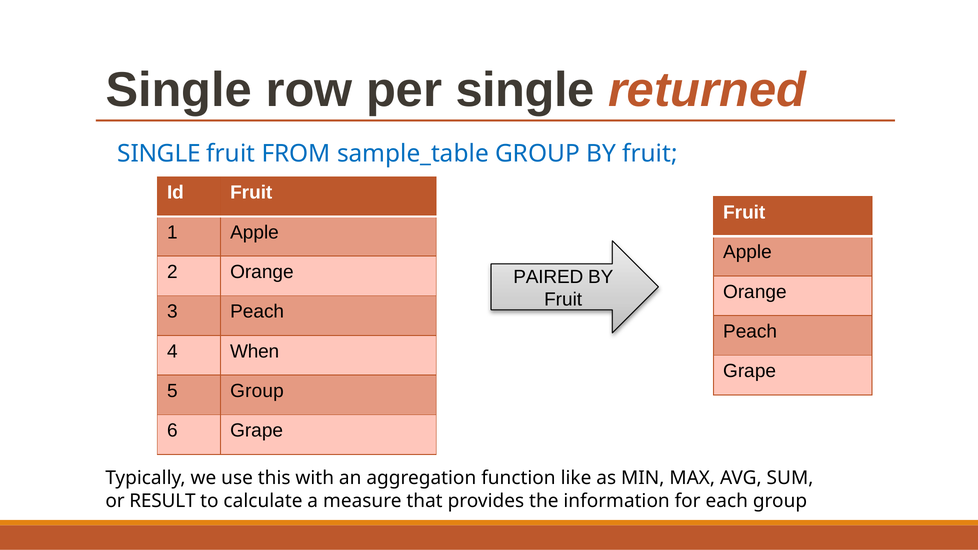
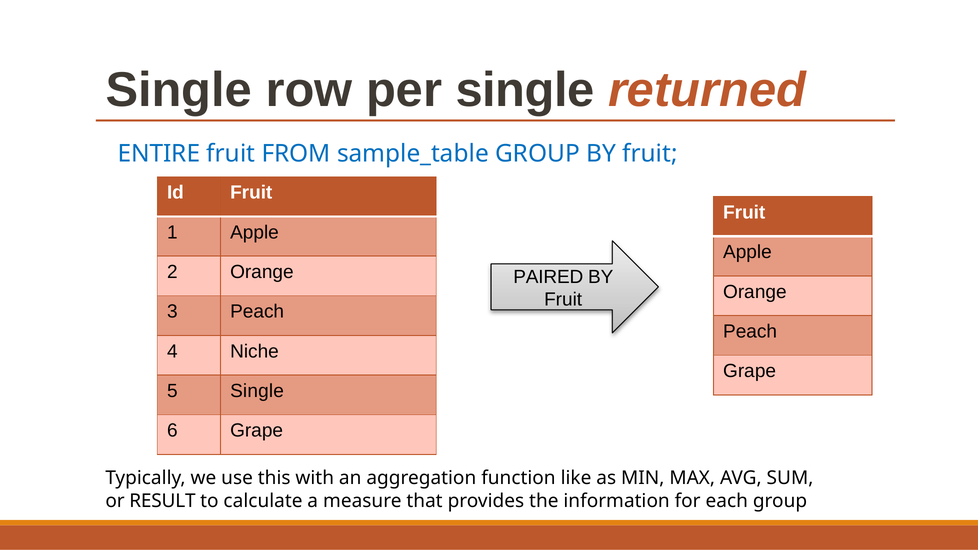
SINGLE: SINGLE -> ENTIRE (159, 154)
When: When -> Niche (254, 351)
5 Group: Group -> Single (257, 391)
